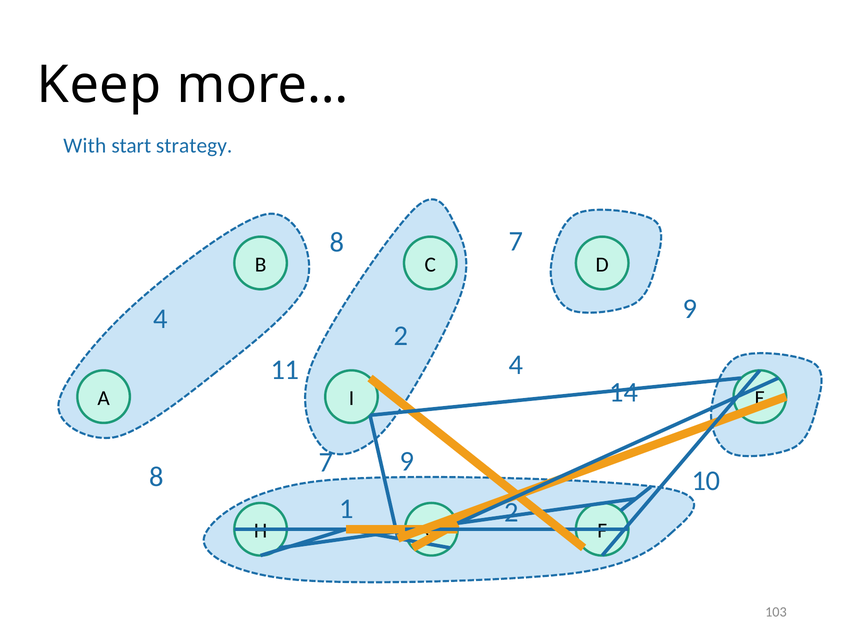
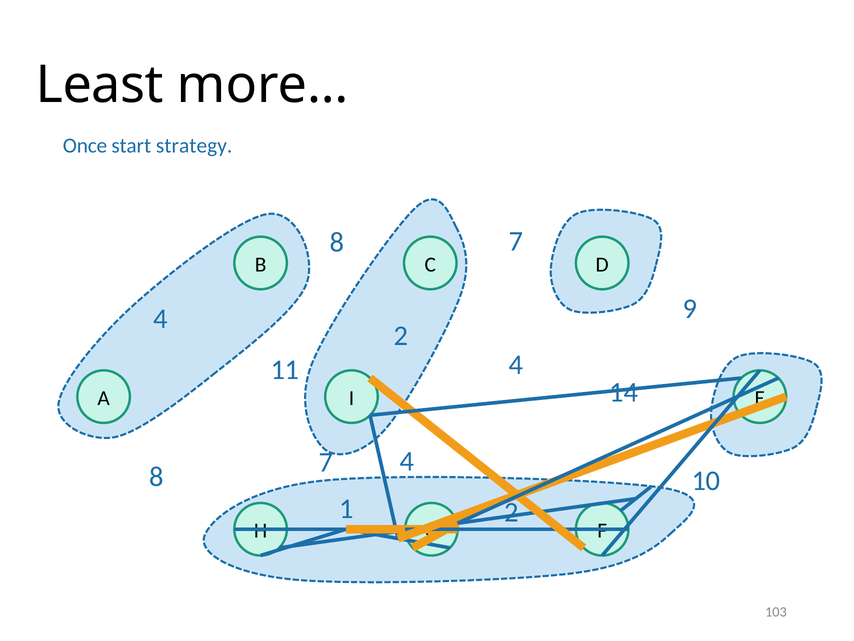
Keep: Keep -> Least (100, 85)
With: With -> Once (85, 146)
9: 9 -> 4 (407, 461)
